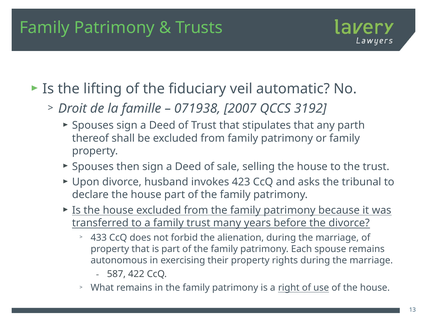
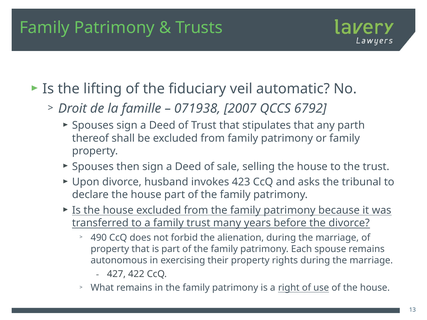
3192: 3192 -> 6792 (310, 109)
433: 433 -> 490 (99, 238)
587: 587 -> 427 (116, 274)
